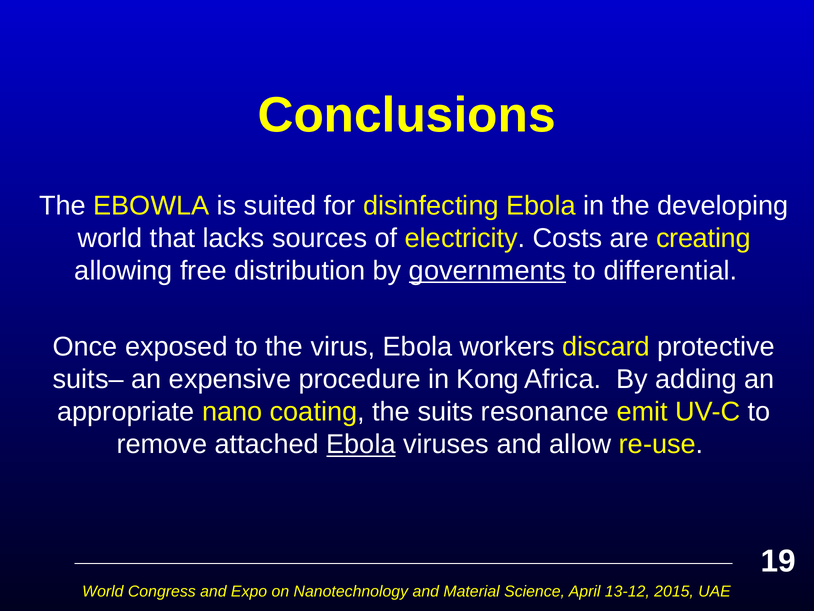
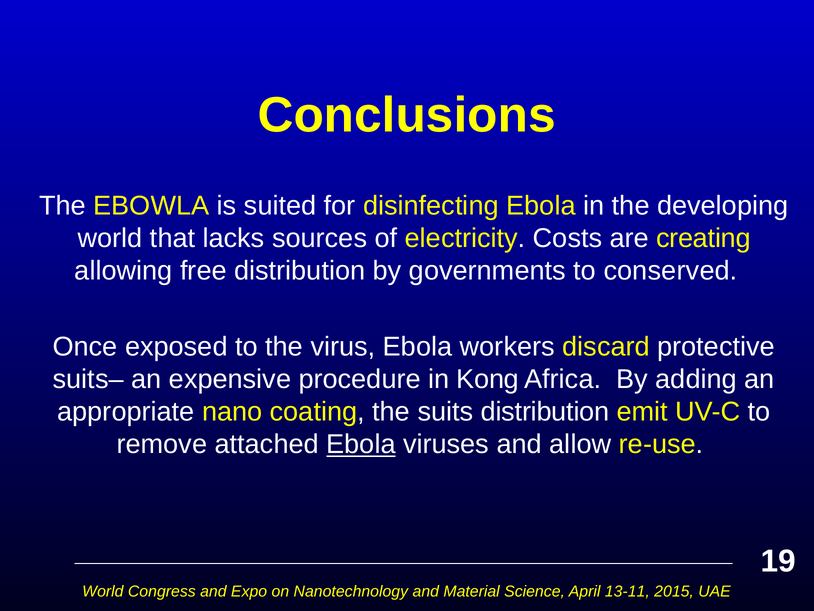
governments underline: present -> none (487, 271)
differential: differential -> conserved (670, 271)
suits resonance: resonance -> distribution (545, 412)
13-12: 13-12 -> 13-11 (627, 591)
